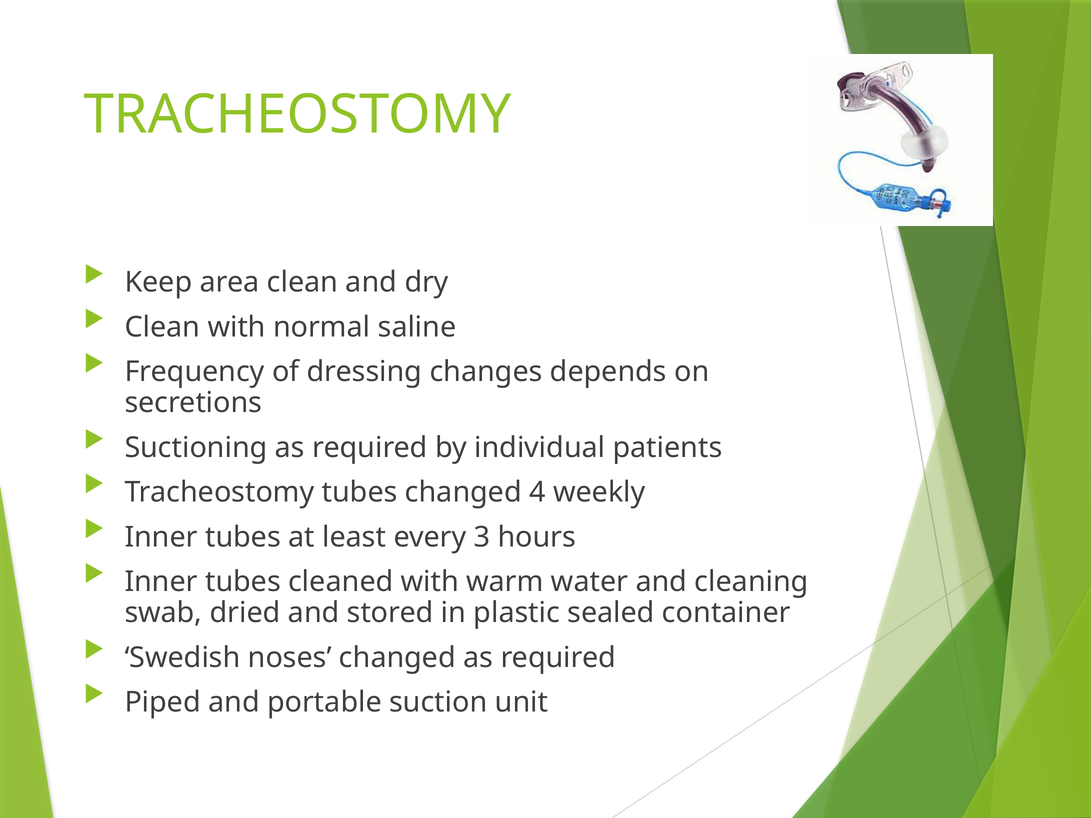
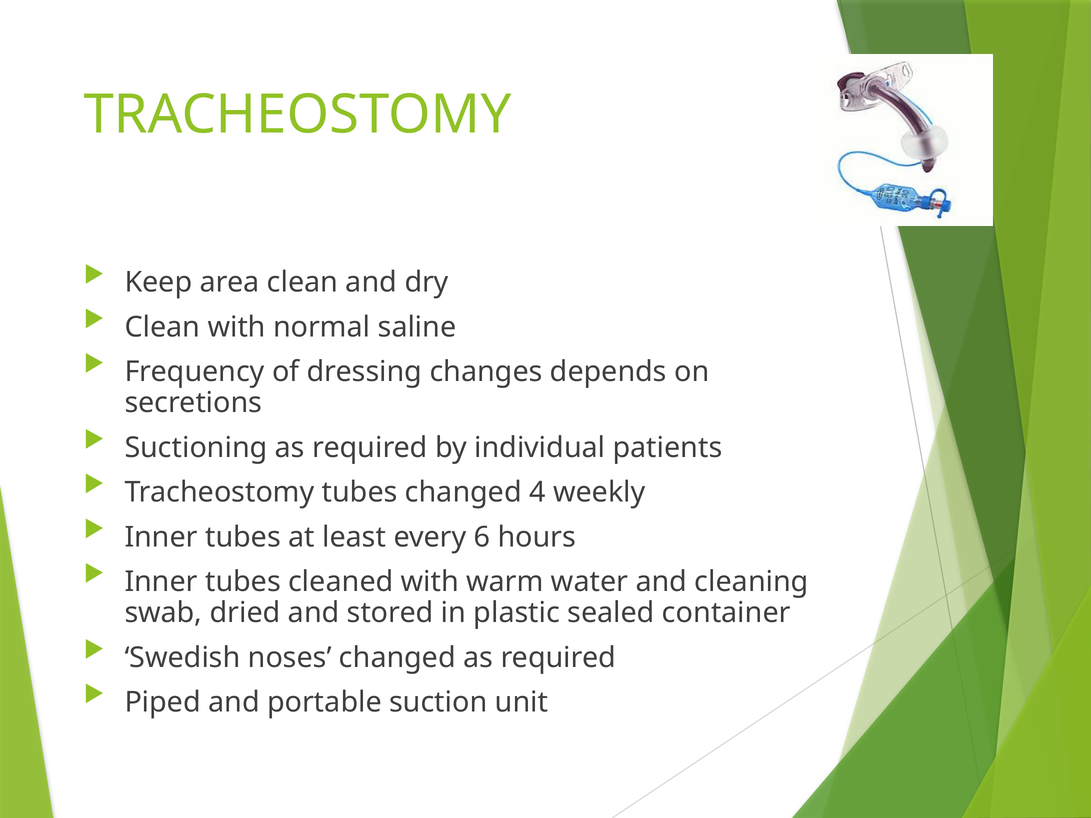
3: 3 -> 6 (482, 537)
